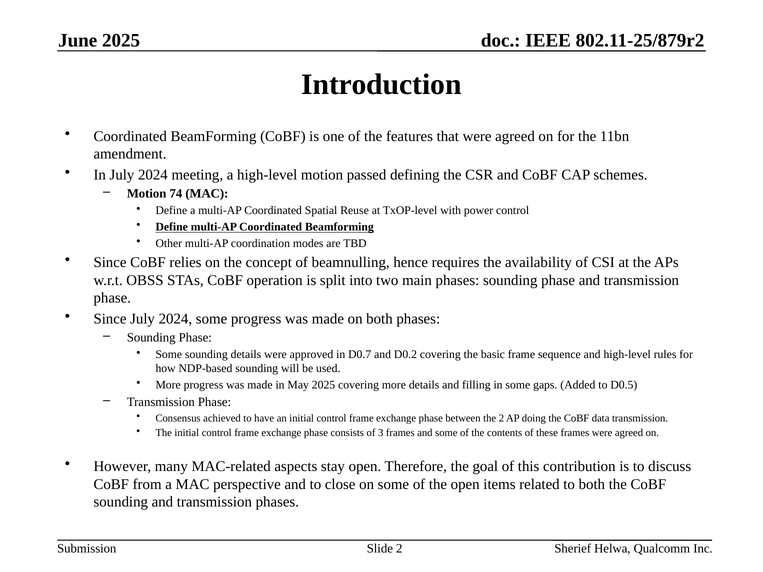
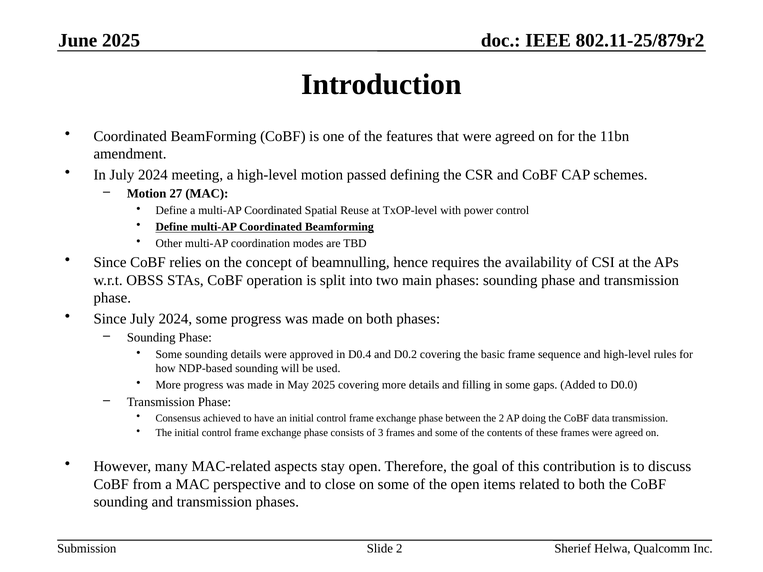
74: 74 -> 27 (176, 194)
D0.7: D0.7 -> D0.4 (360, 355)
D0.5: D0.5 -> D0.0 (624, 385)
